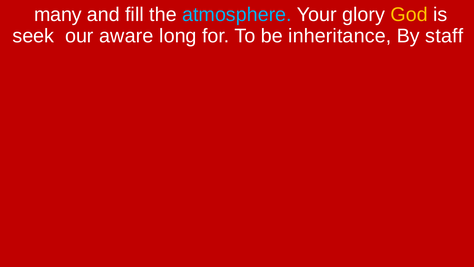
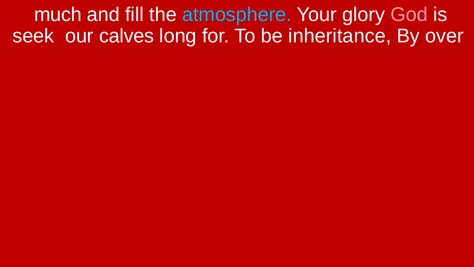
many: many -> much (58, 15)
God colour: yellow -> pink (409, 15)
aware: aware -> calves (127, 36)
staff: staff -> over (444, 36)
